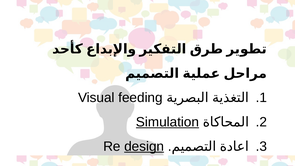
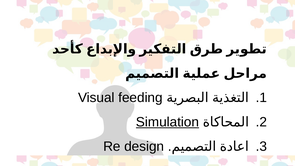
design underline: present -> none (144, 146)
